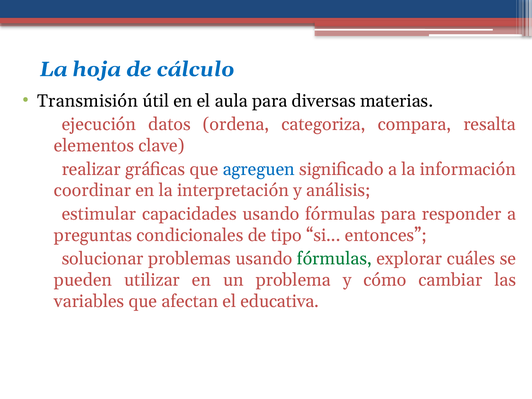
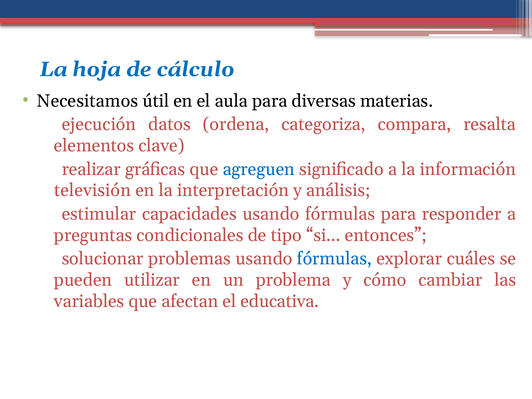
Transmisión: Transmisión -> Necesitamos (88, 101)
coordinar: coordinar -> televisión (92, 190)
fórmulas colour: green -> blue (334, 259)
